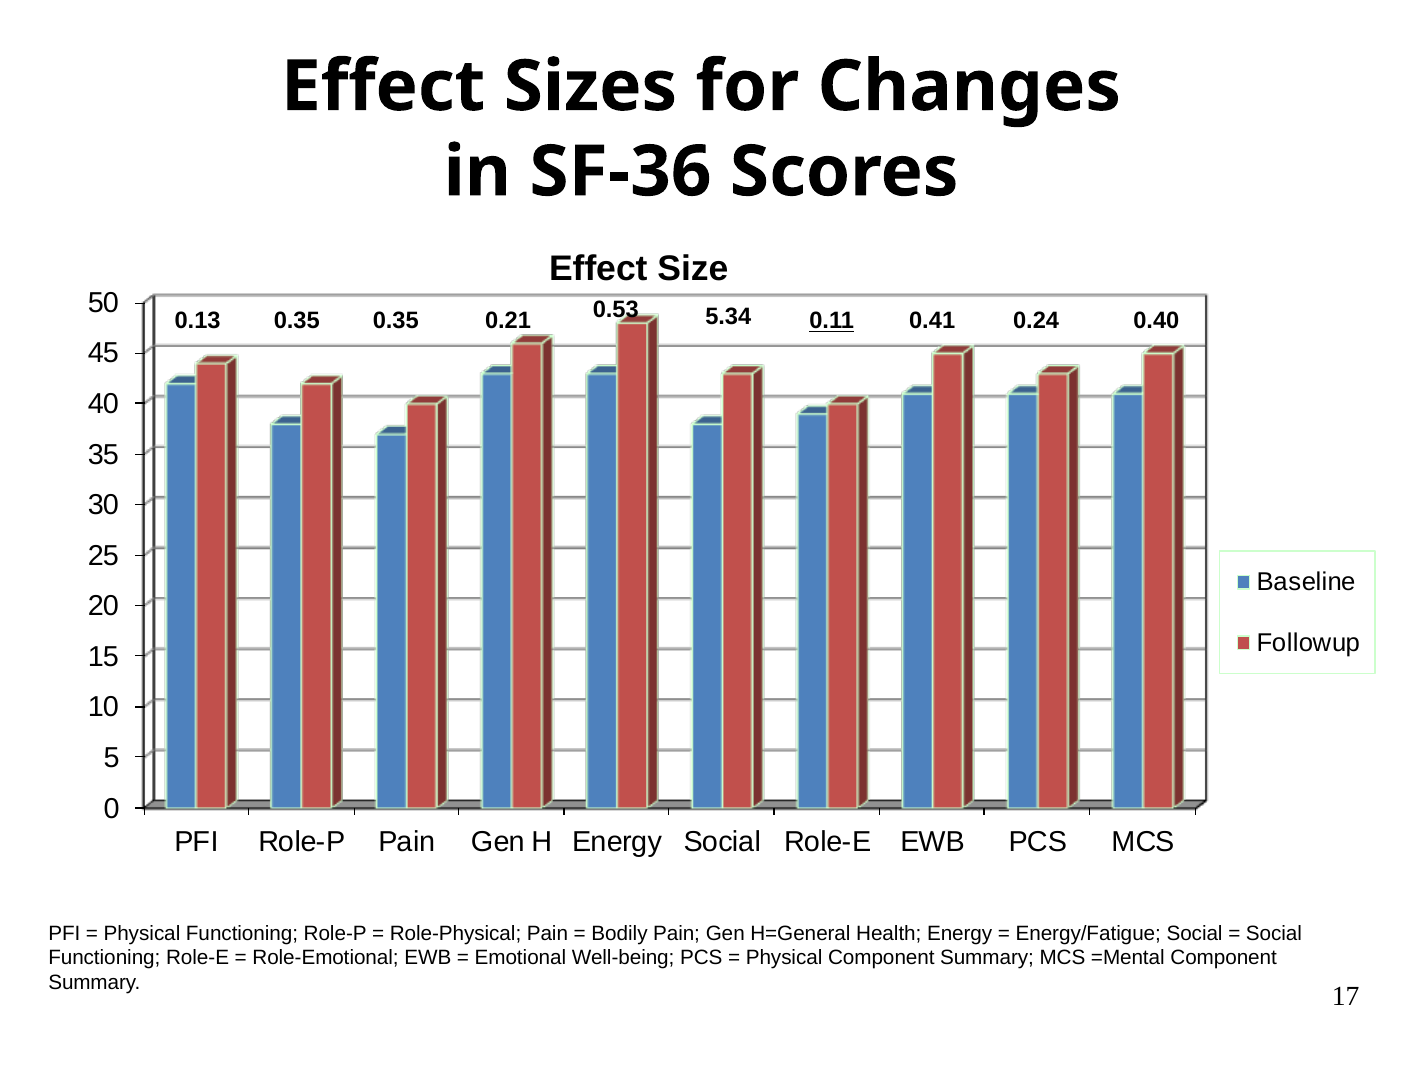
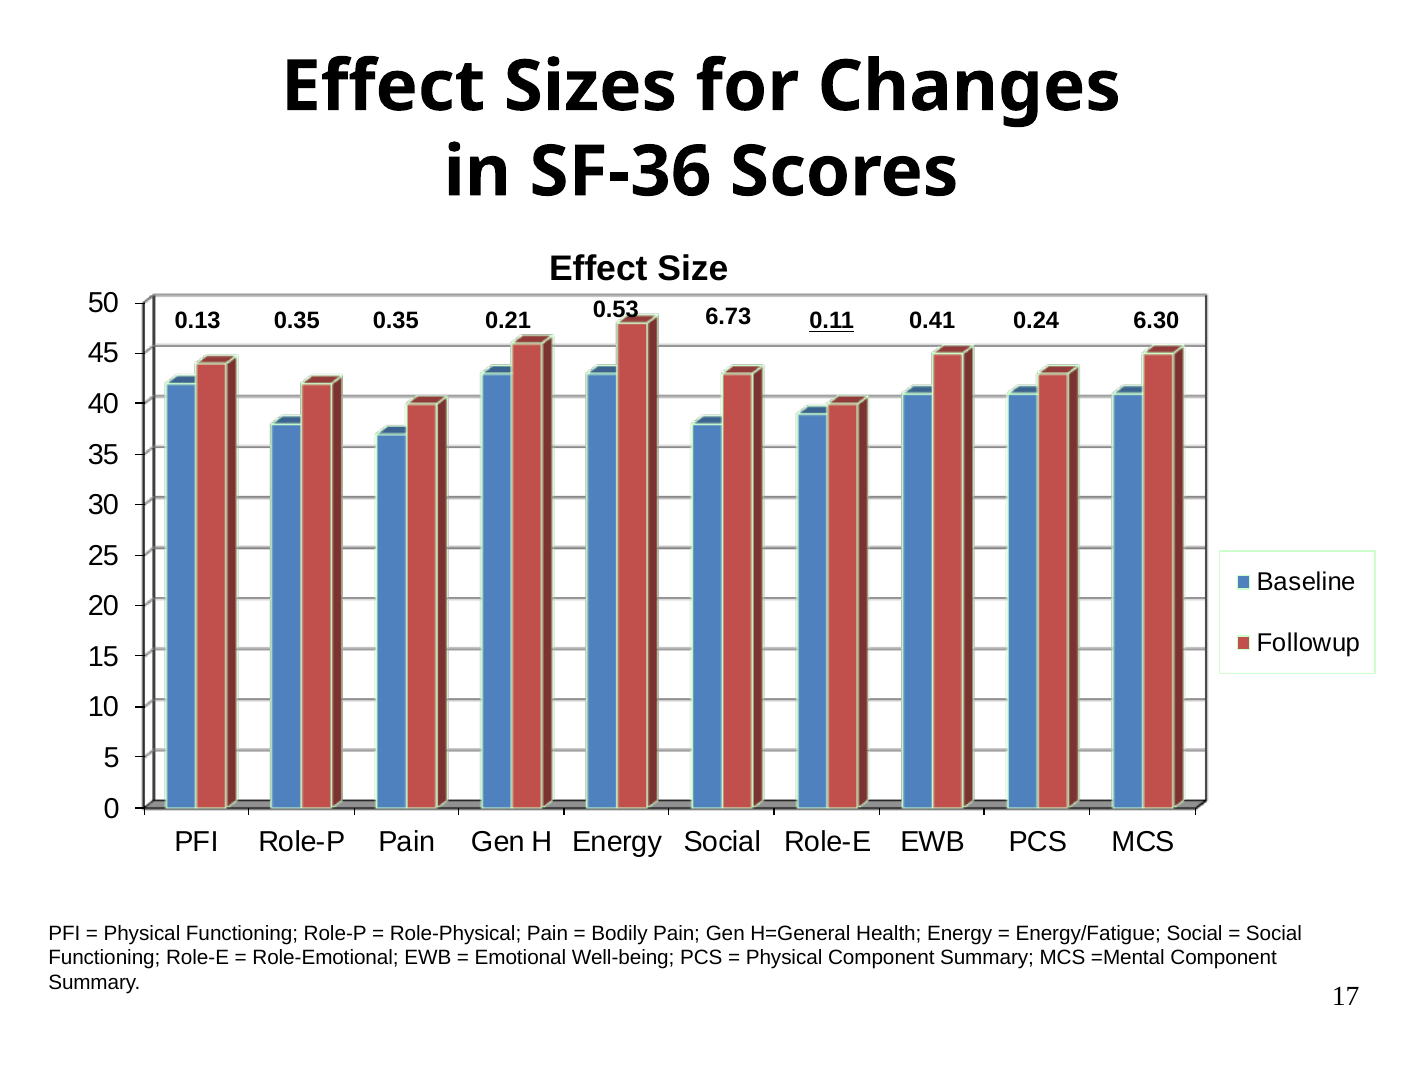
5.34: 5.34 -> 6.73 (728, 317)
0.40: 0.40 -> 6.30 (1156, 321)
